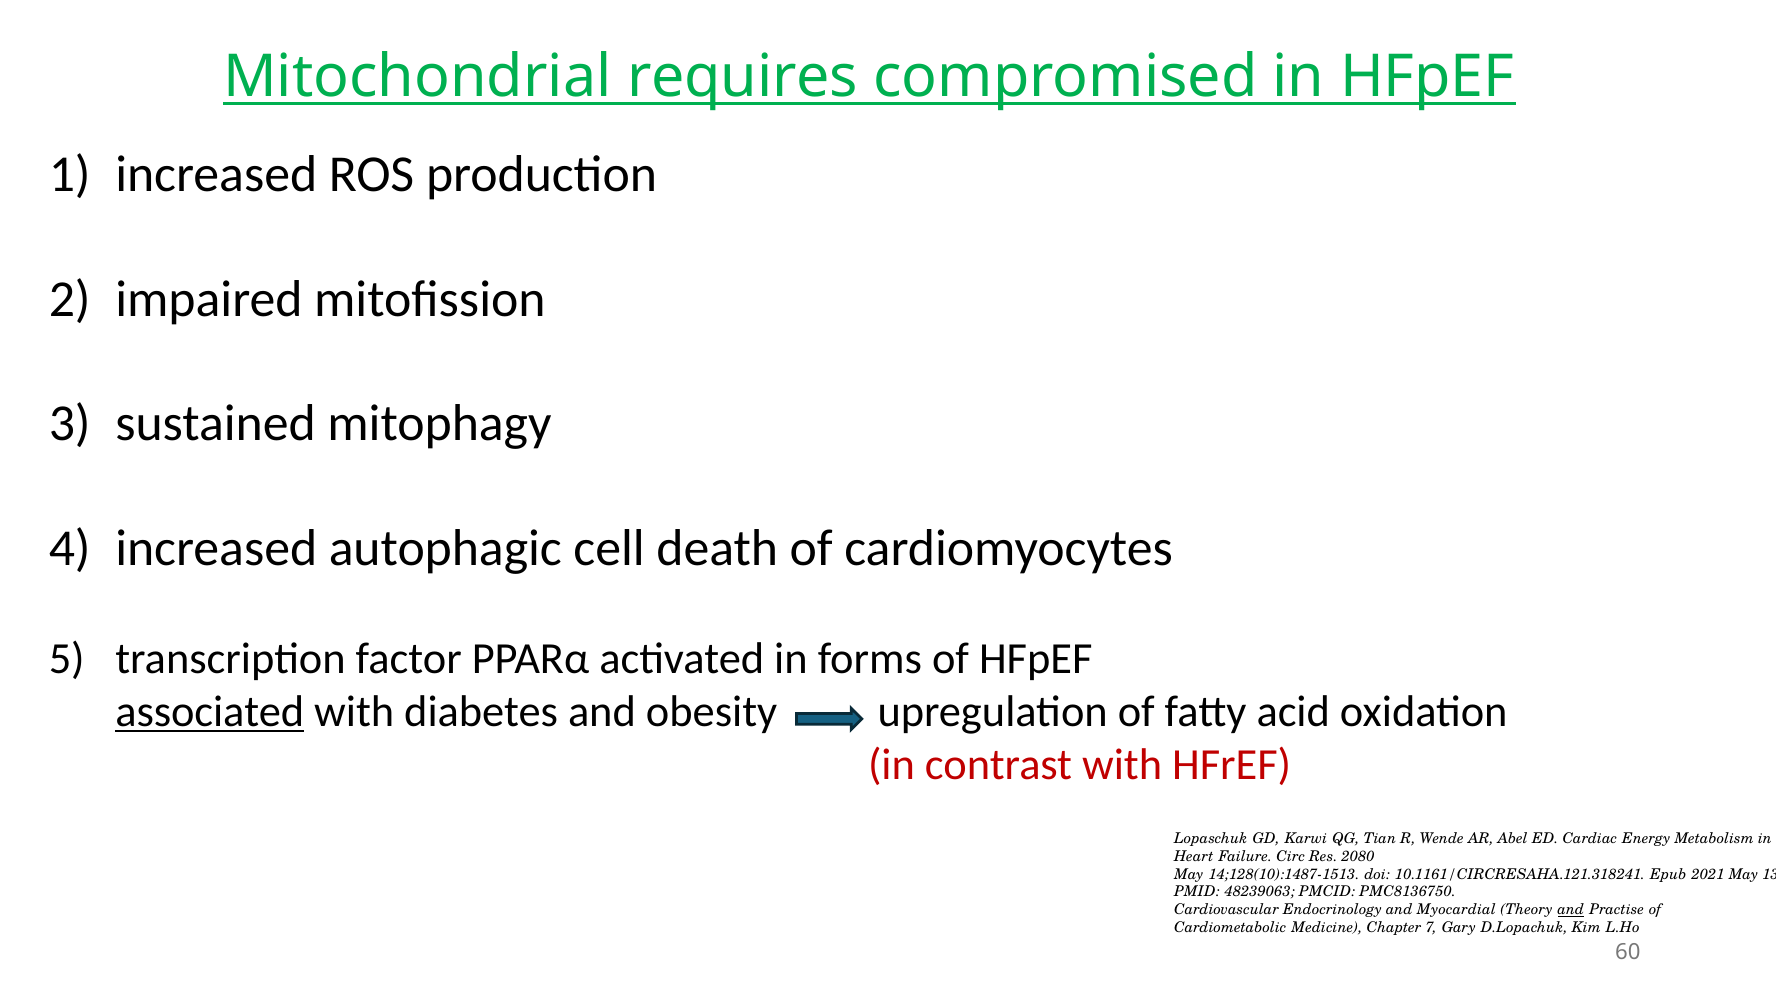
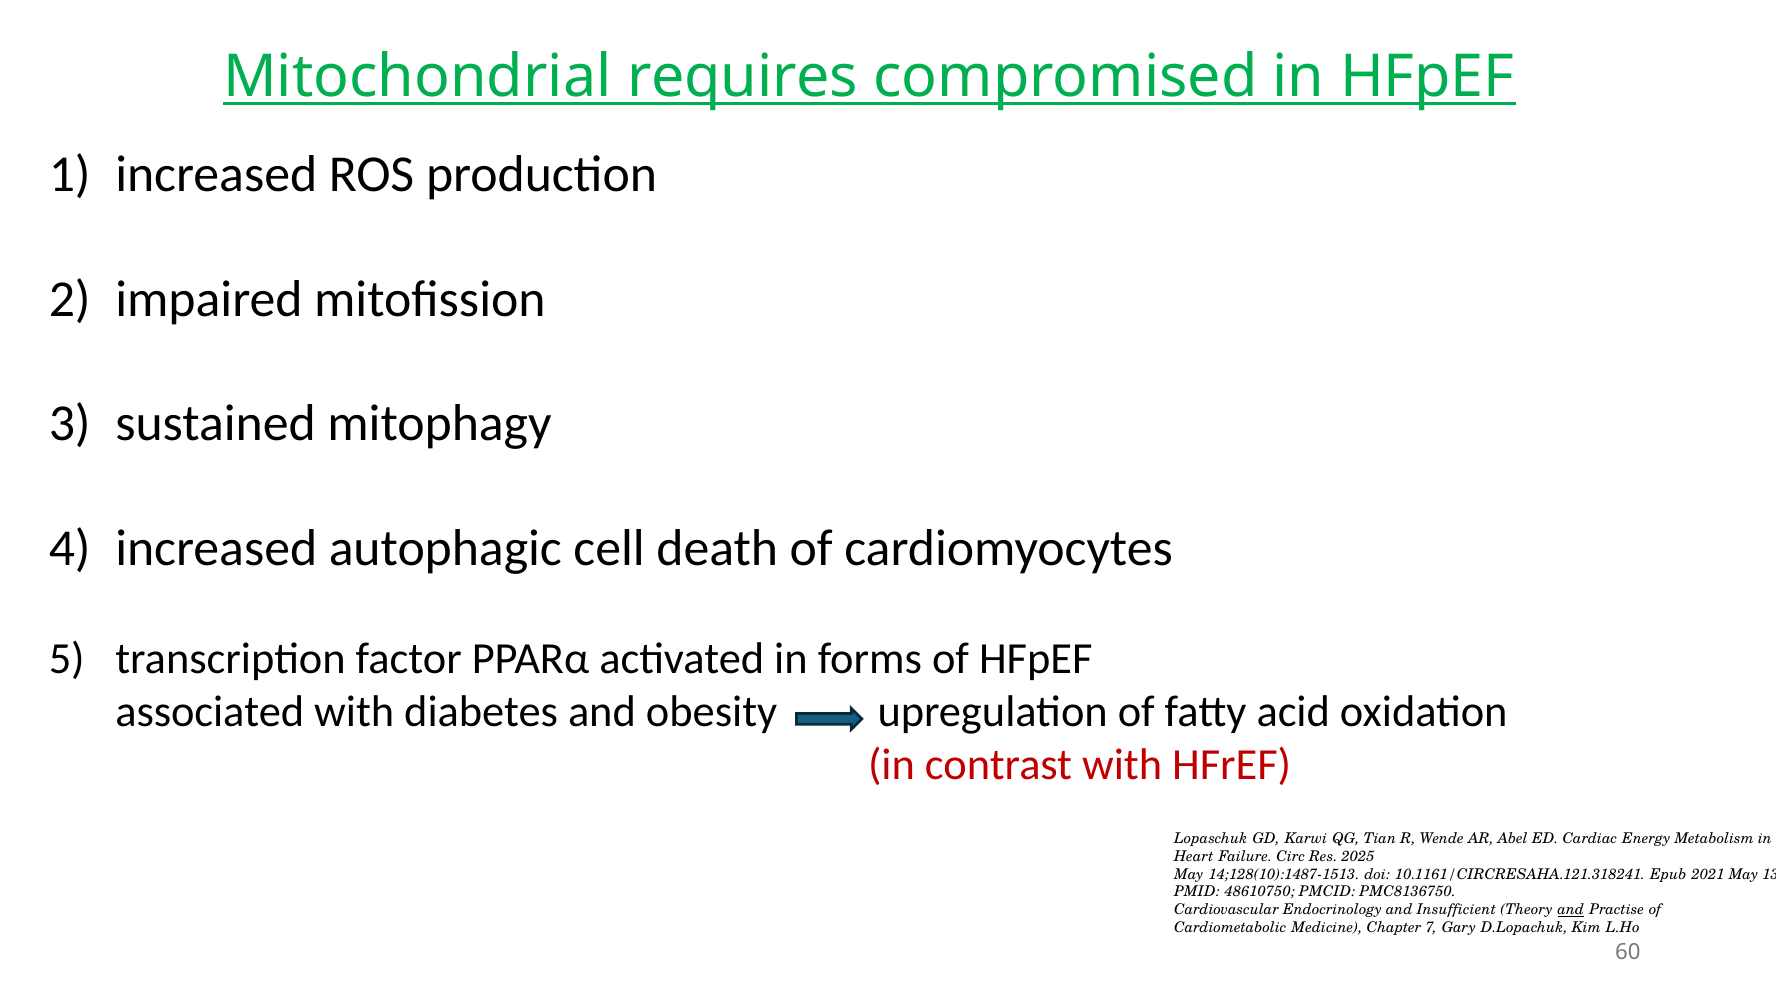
associated underline: present -> none (210, 712)
2080: 2080 -> 2025 (1358, 857)
48239063: 48239063 -> 48610750 (1260, 892)
Myocardial: Myocardial -> Insufficient (1456, 910)
